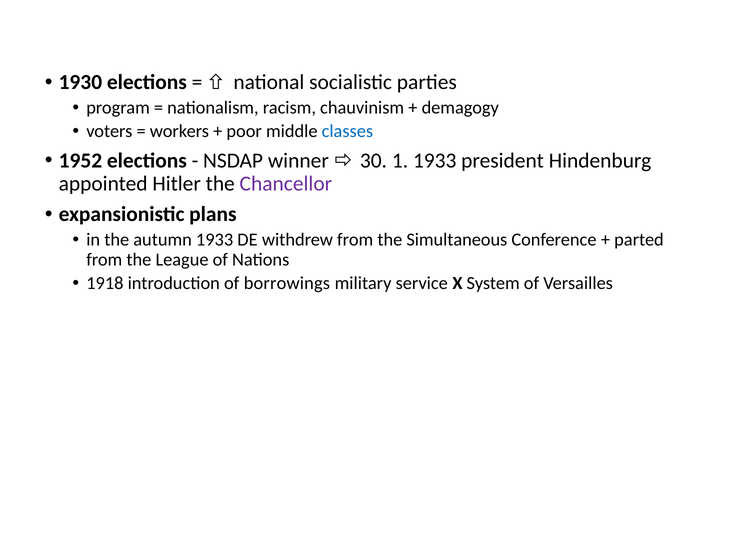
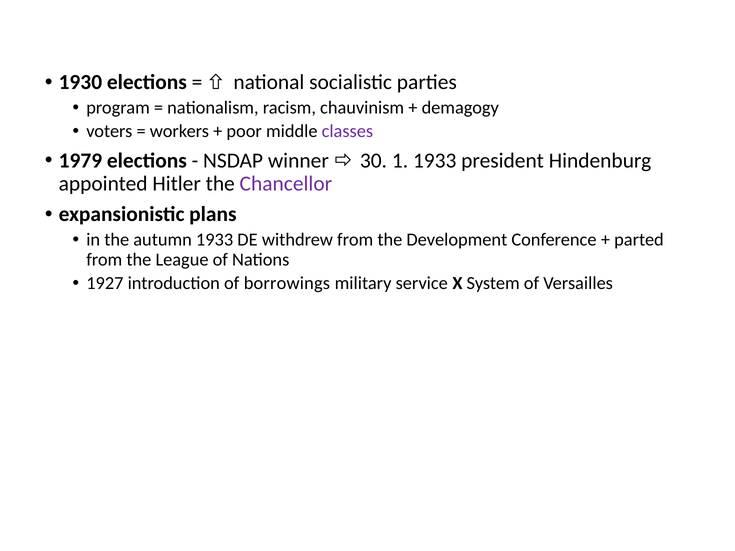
classes colour: blue -> purple (347, 131)
1952: 1952 -> 1979 (80, 161)
Simultaneous: Simultaneous -> Development (457, 240)
1918: 1918 -> 1927 (105, 283)
